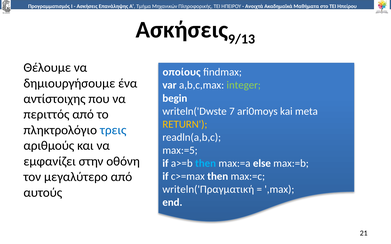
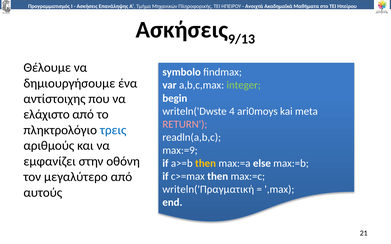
οποίους: οποίους -> symbolo (182, 72)
7: 7 -> 4 (232, 111)
περιττός: περιττός -> ελάχιστο (47, 115)
RETURN colour: yellow -> pink (185, 124)
max:=5: max:=5 -> max:=9 (180, 150)
then colour: light blue -> yellow (206, 164)
